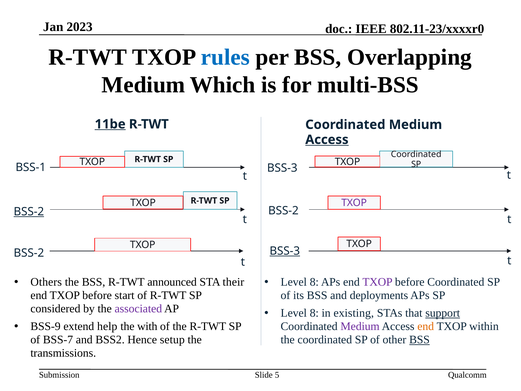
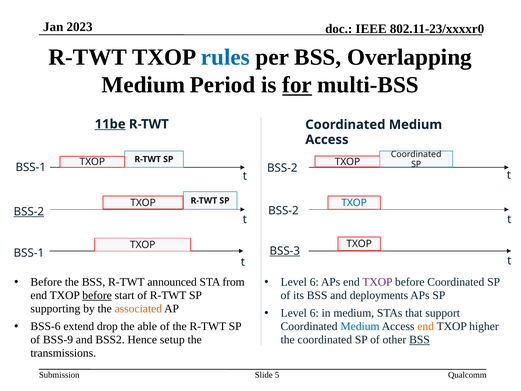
Which: Which -> Period (223, 85)
for underline: none -> present (297, 85)
Access underline: present -> none (327, 140)
BSS-3: BSS-3 -> BSS-2 (282, 168)
TXOP colour: purple -> blue (354, 203)
BSS-2: BSS-2 -> BSS-1 (29, 253)
Others: Others -> Before (46, 282)
their: their -> from (234, 282)
8: 8 -> 6 (314, 282)
before underline: none -> present (97, 295)
considered: considered -> supporting (55, 308)
associated colour: purple -> orange (138, 308)
8: 8 -> 6 (314, 313)
in existing: existing -> medium (354, 313)
support underline: present -> none (443, 313)
BSS-9: BSS-9 -> BSS-6 (46, 326)
help: help -> drop (107, 326)
with: with -> able (147, 326)
Medium colour: purple -> blue (360, 326)
within: within -> higher (484, 326)
BSS-7: BSS-7 -> BSS-9 (58, 339)
